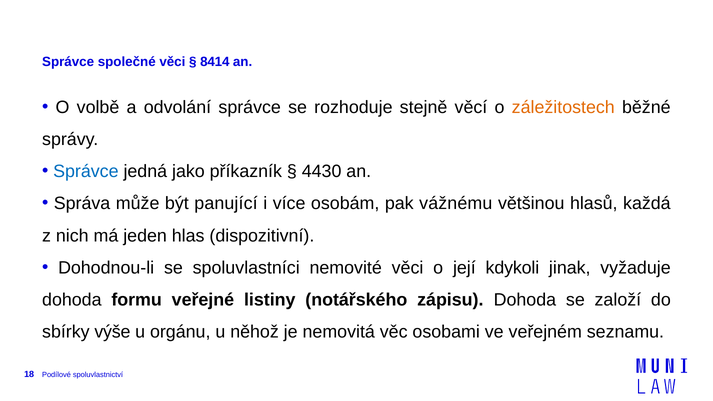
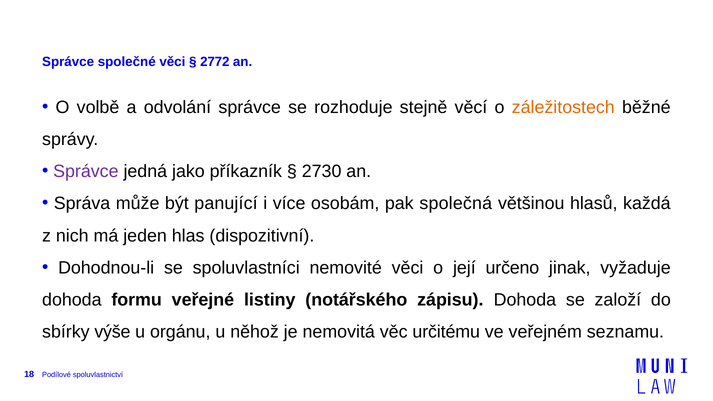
8414: 8414 -> 2772 (215, 62)
Správce colour: blue -> purple (86, 171)
4430: 4430 -> 2730 (322, 171)
vážnému: vážnému -> společná (456, 204)
kdykoli: kdykoli -> určeno (512, 268)
osobami: osobami -> určitému (446, 332)
